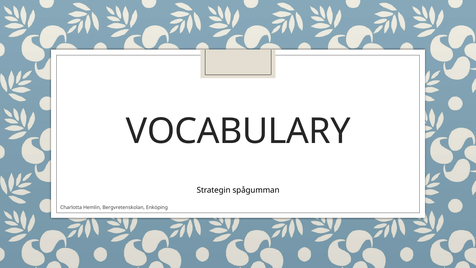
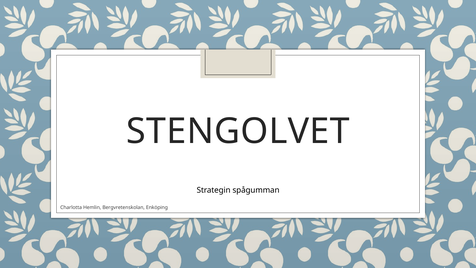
VOCABULARY: VOCABULARY -> STENGOLVET (238, 131)
